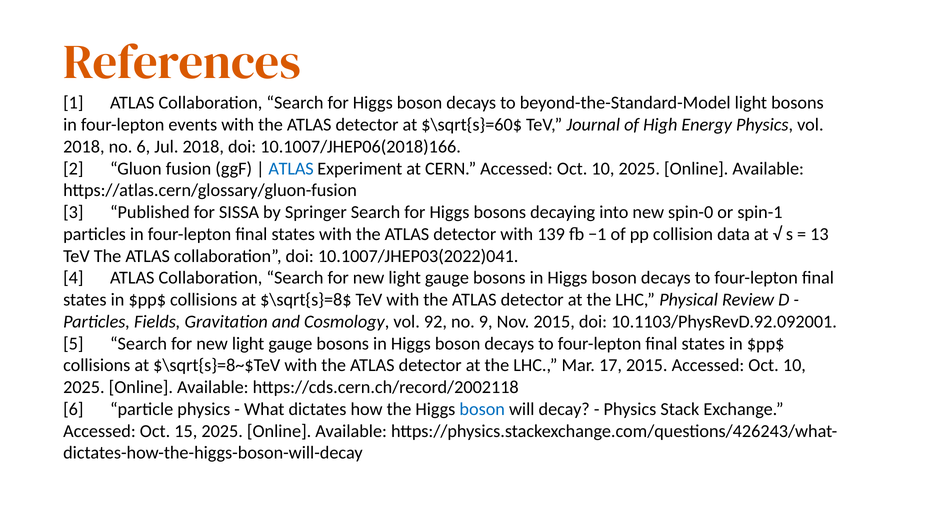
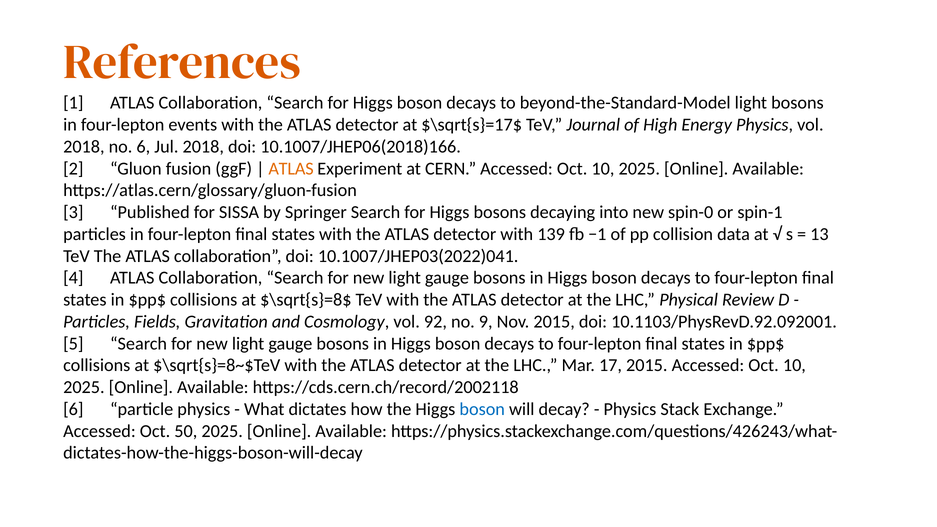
$\sqrt{s}=60$: $\sqrt{s}=60$ -> $\sqrt{s}=17$ (472, 125)
ATLAS colour: blue -> orange (291, 169)
15: 15 -> 50 (186, 431)
